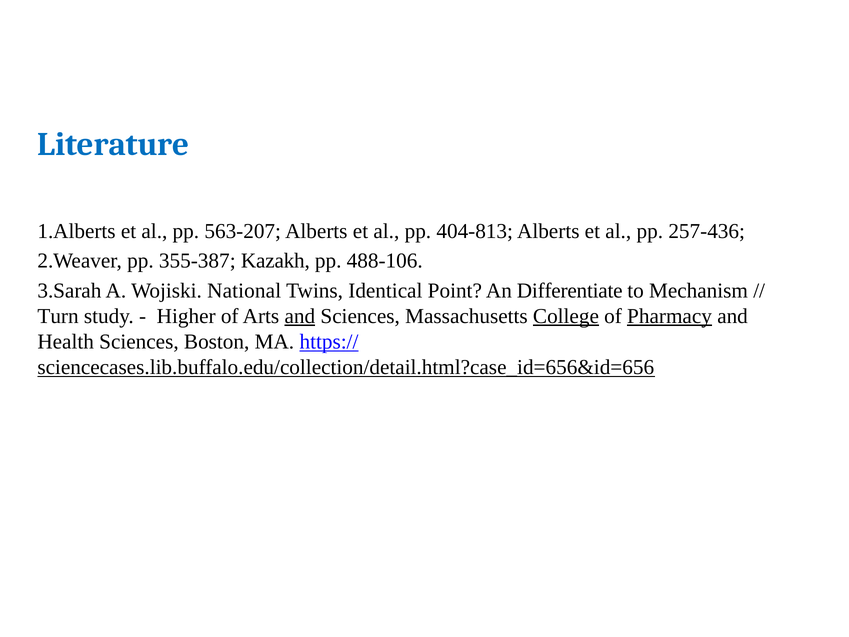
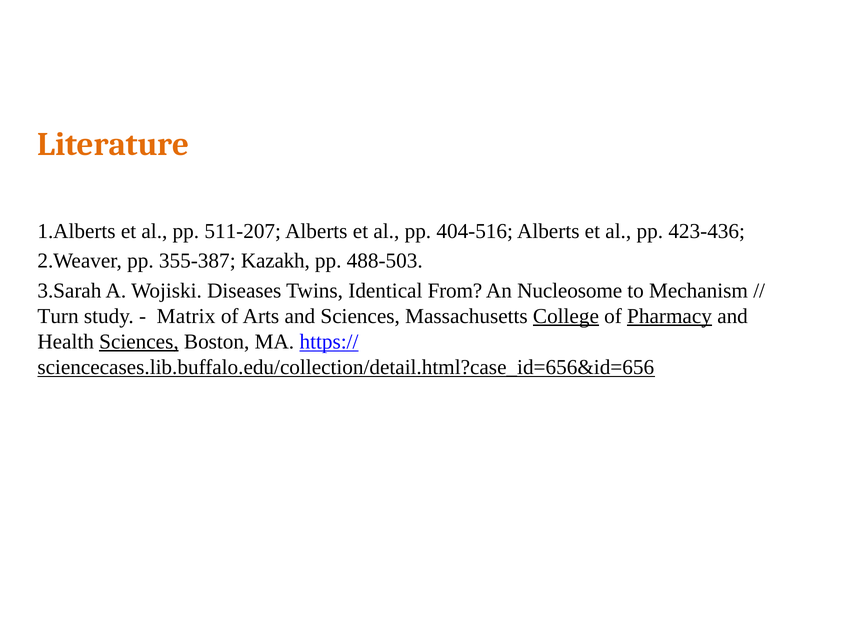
Literature colour: blue -> orange (113, 144)
563-207: 563-207 -> 511-207 (243, 231)
404-813: 404-813 -> 404-516 (475, 231)
257-436: 257-436 -> 423-436 (707, 231)
488-106: 488-106 -> 488-503 (385, 261)
National: National -> Diseases (244, 290)
Point: Point -> From (455, 290)
Differentiate: Differentiate -> Nucleosome (570, 290)
Higher: Higher -> Matrix (186, 316)
and underline: present -> none (300, 316)
Sciences underline: none -> present (139, 341)
